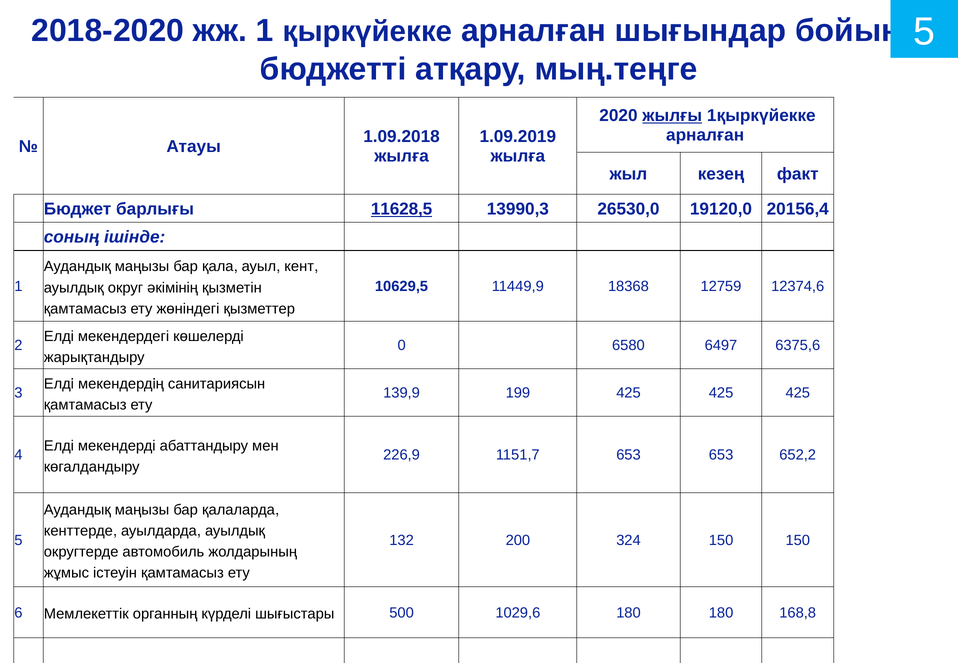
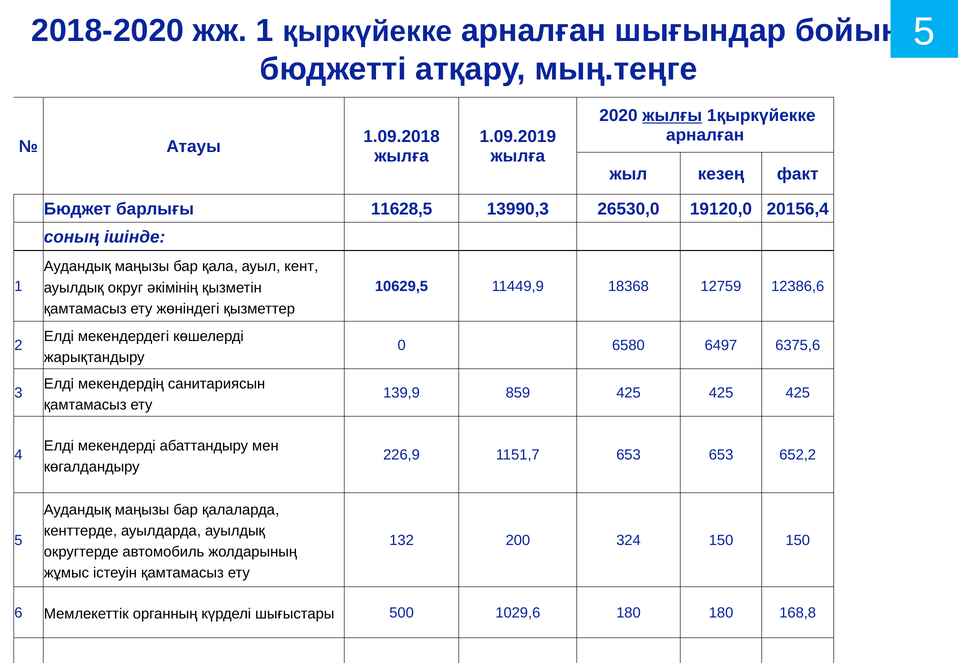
11628,5 underline: present -> none (402, 209)
12374,6: 12374,6 -> 12386,6 (798, 287)
199: 199 -> 859 (518, 393)
